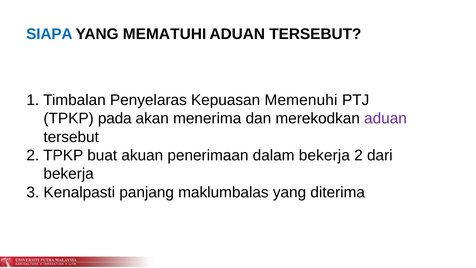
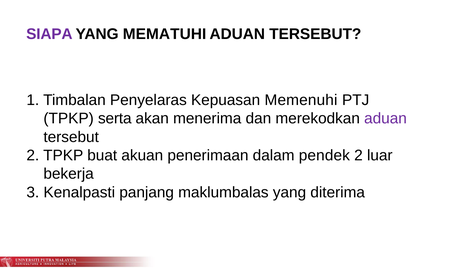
SIAPA colour: blue -> purple (49, 34)
pada: pada -> serta (115, 118)
dalam bekerja: bekerja -> pendek (324, 155)
dari: dari -> luar (380, 155)
